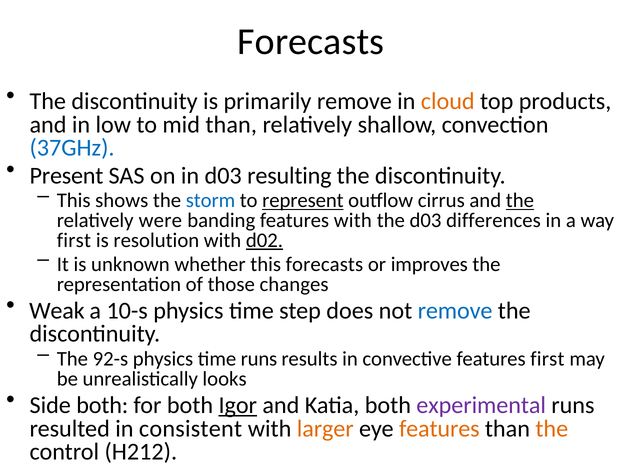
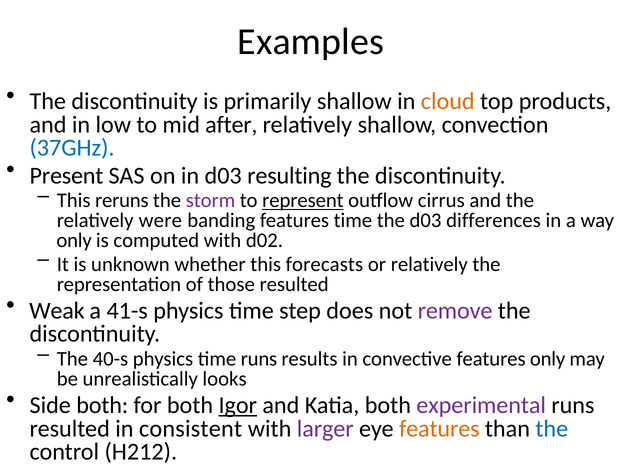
Forecasts: Forecasts -> Examples (311, 42)
primarily remove: remove -> shallow (354, 101)
mid than: than -> after (231, 125)
shows: shows -> reruns (122, 200)
storm colour: blue -> purple (211, 200)
the underline: present -> none (520, 200)
features with: with -> time (353, 220)
first: first -> only (74, 240)
resolution: resolution -> computed (156, 240)
d02 underline: present -> none (265, 240)
or improves: improves -> relatively (429, 264)
those changes: changes -> resulted (294, 284)
10-s: 10-s -> 41-s (127, 310)
remove colour: blue -> purple (455, 310)
92-s: 92-s -> 40-s (110, 359)
features first: first -> only (548, 359)
larger colour: orange -> purple (325, 428)
the colour: orange -> blue (552, 428)
